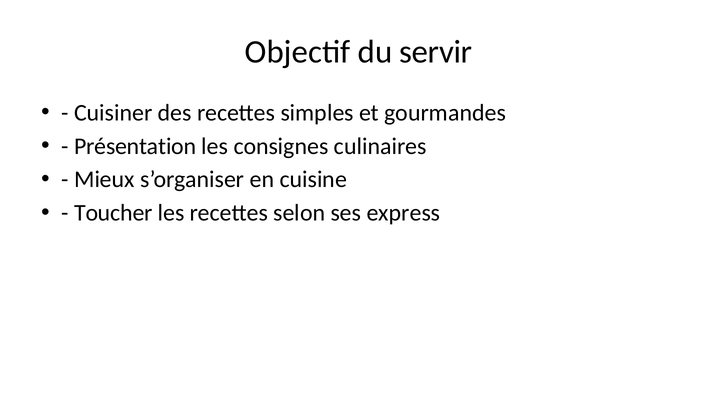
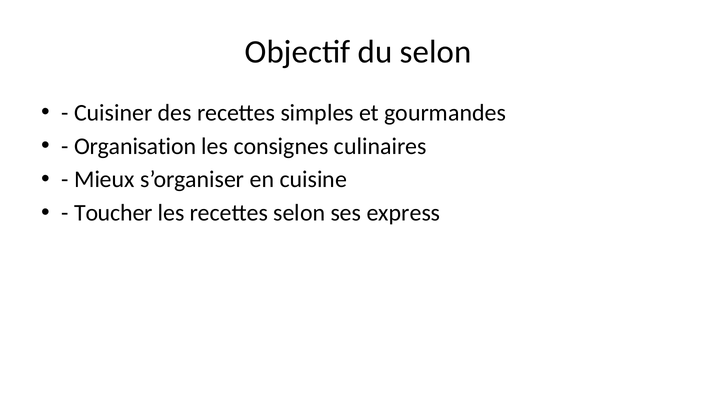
du servir: servir -> selon (436, 52)
Présentation: Présentation -> Organisation (135, 146)
